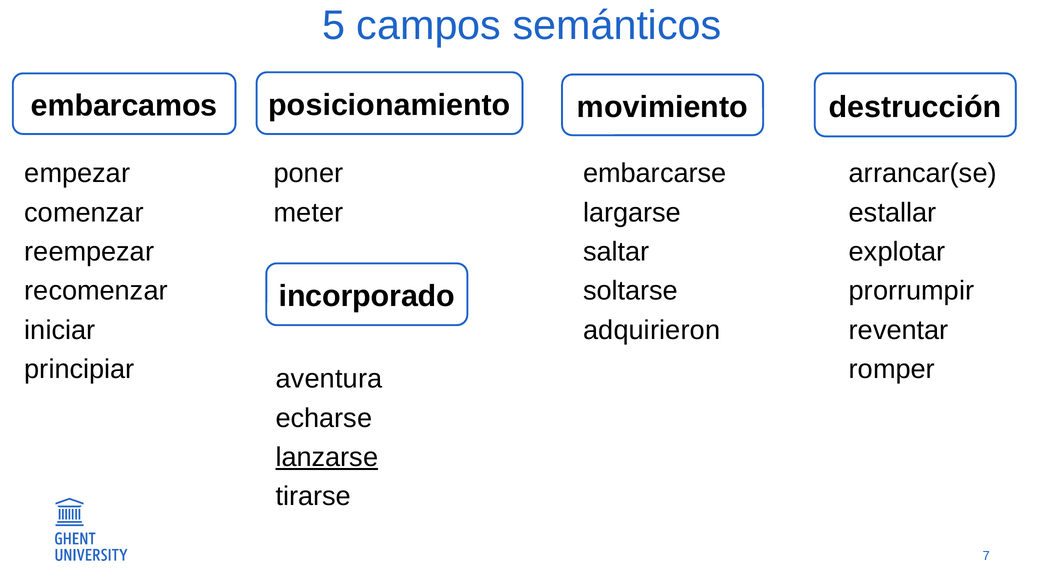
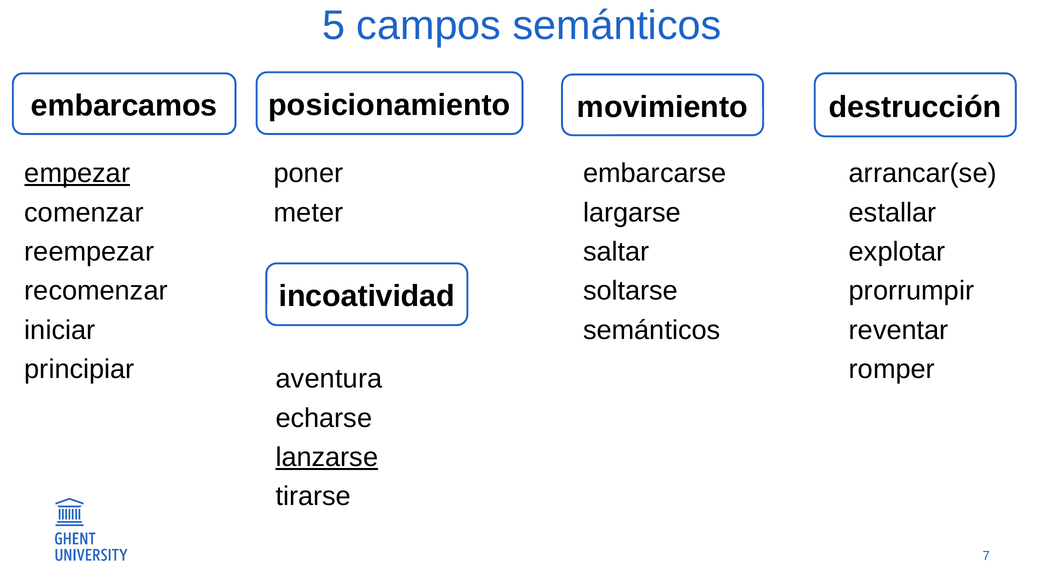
empezar underline: none -> present (77, 173)
incorporado: incorporado -> incoatividad (367, 296)
adquirieron: adquirieron -> semánticos (652, 330)
